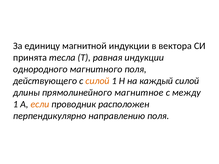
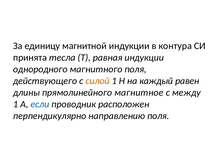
вектора: вектора -> контура (175, 46)
каждый силой: силой -> равен (187, 81)
если colour: orange -> blue (40, 104)
